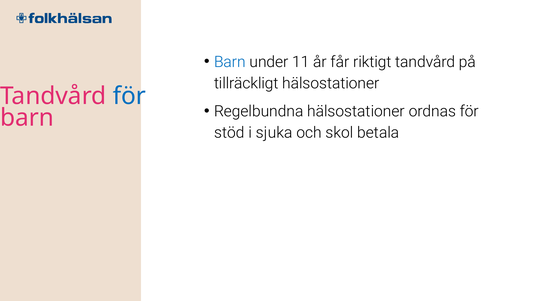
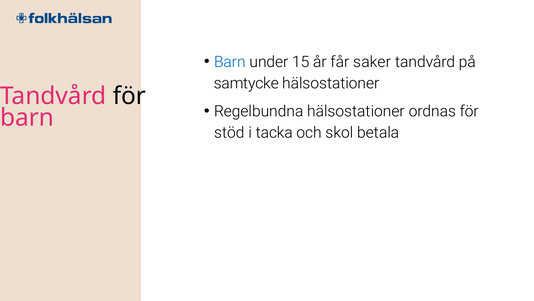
11: 11 -> 15 (301, 62)
riktigt: riktigt -> saker (372, 62)
tillräckligt: tillräckligt -> samtycke (246, 83)
för colour: blue -> black (129, 96)
sjuka: sjuka -> tacka (274, 133)
